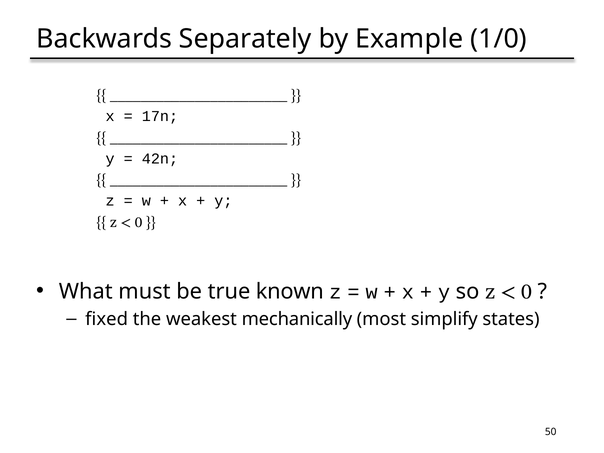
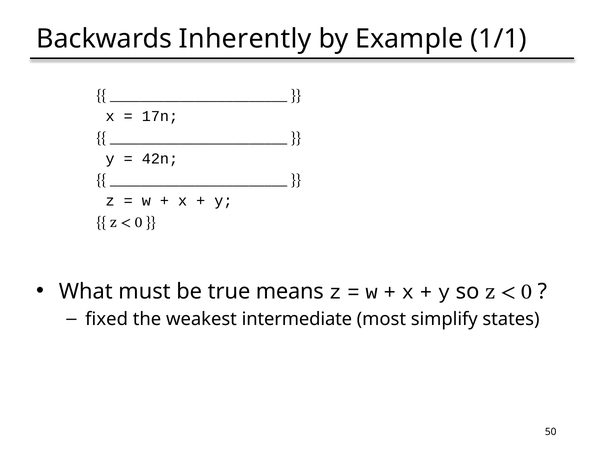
Separately: Separately -> Inherently (245, 39)
1/0: 1/0 -> 1/1 (499, 39)
known: known -> means (290, 291)
mechanically: mechanically -> intermediate (297, 319)
